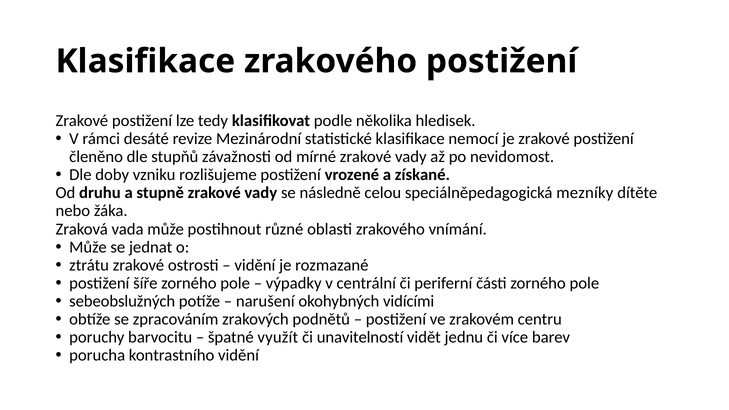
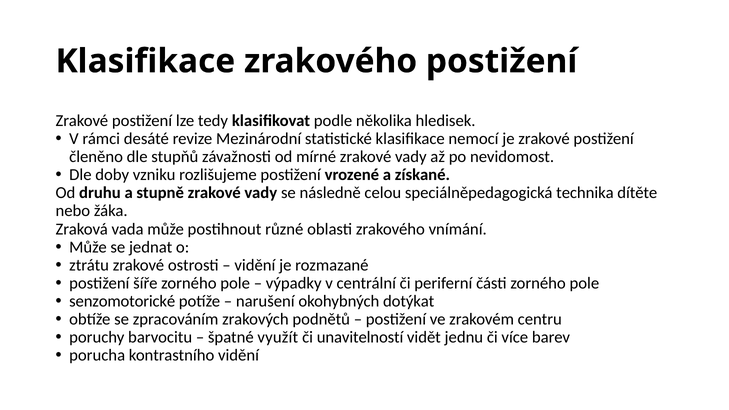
mezníky: mezníky -> technika (585, 193)
sebeobslužných: sebeobslužných -> senzomotorické (122, 301)
vidícími: vidícími -> dotýkat (409, 301)
